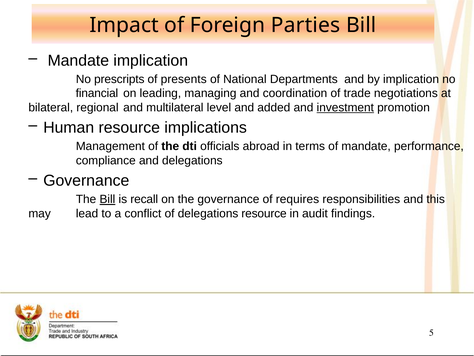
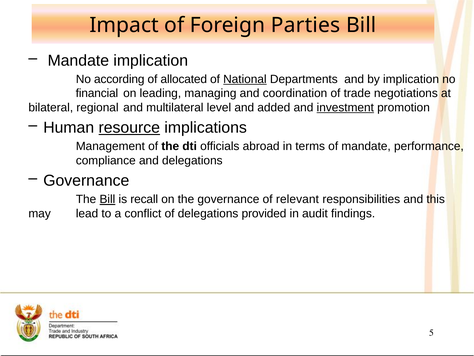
prescripts: prescripts -> according (119, 79)
presents: presents -> allocated (184, 79)
National underline: none -> present (245, 79)
resource underline: none -> present (129, 128)
requires: requires -> relevant (297, 199)
delegations resource: resource -> provided (264, 213)
